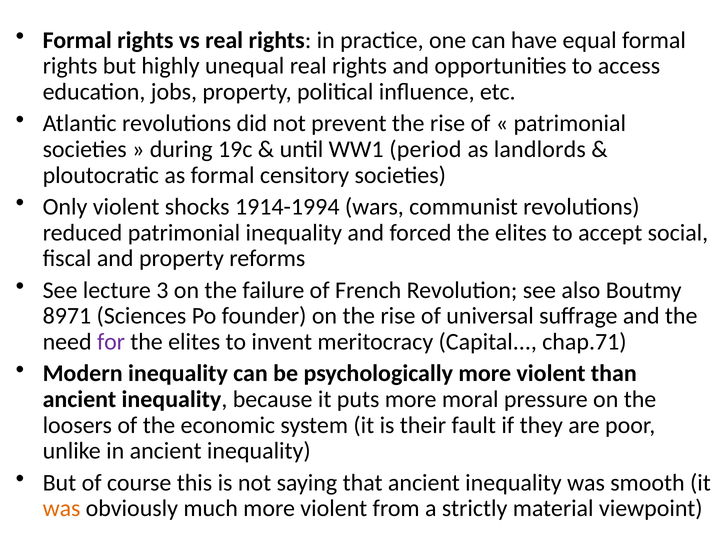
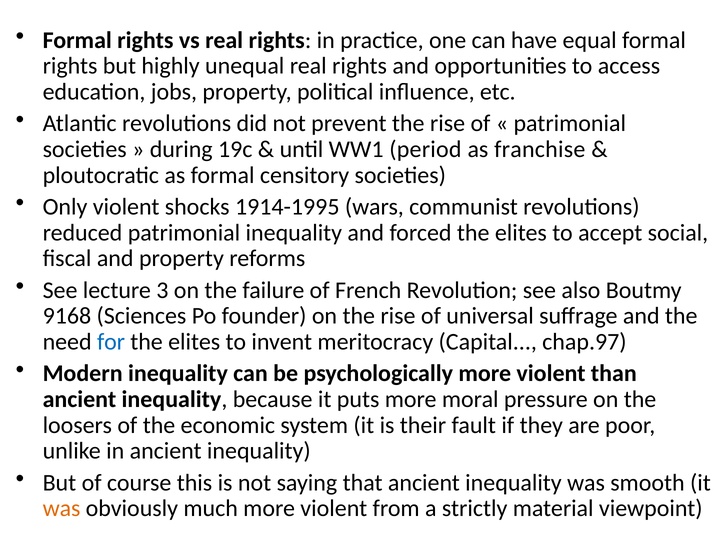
landlords: landlords -> franchise (540, 149)
1914-1994: 1914-1994 -> 1914-1995 (287, 207)
8971: 8971 -> 9168 (67, 316)
for colour: purple -> blue (111, 342)
chap.71: chap.71 -> chap.97 (584, 342)
